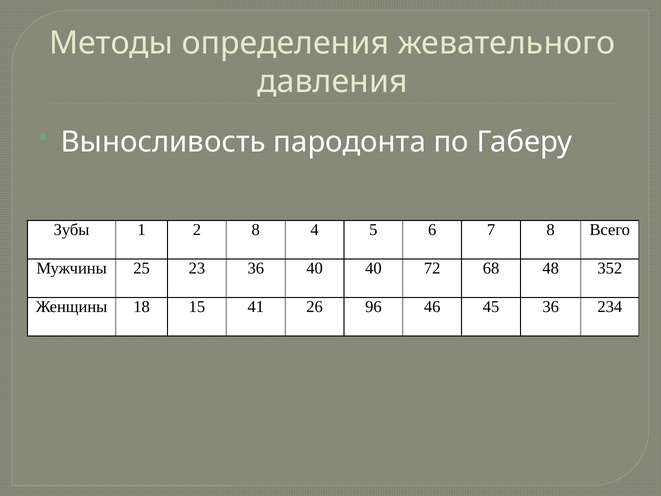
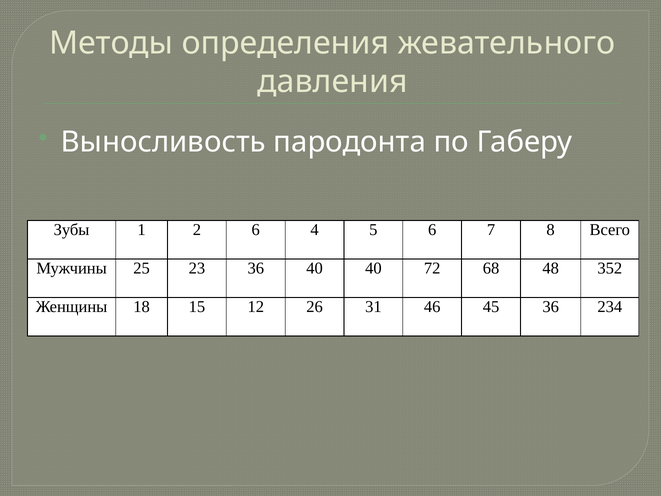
2 8: 8 -> 6 (256, 230)
41: 41 -> 12 (256, 307)
96: 96 -> 31 (373, 307)
